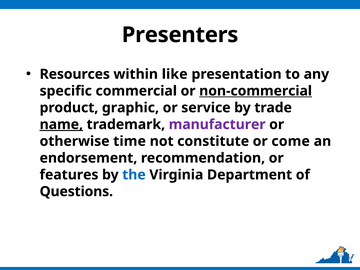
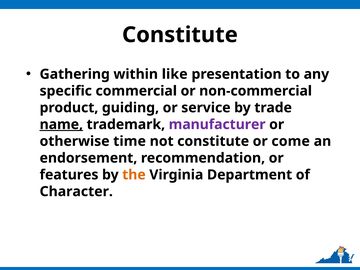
Presenters: Presenters -> Constitute (180, 35)
Resources: Resources -> Gathering (75, 74)
non-commercial underline: present -> none (256, 91)
graphic: graphic -> guiding (130, 108)
the colour: blue -> orange (134, 175)
Questions: Questions -> Character (76, 192)
